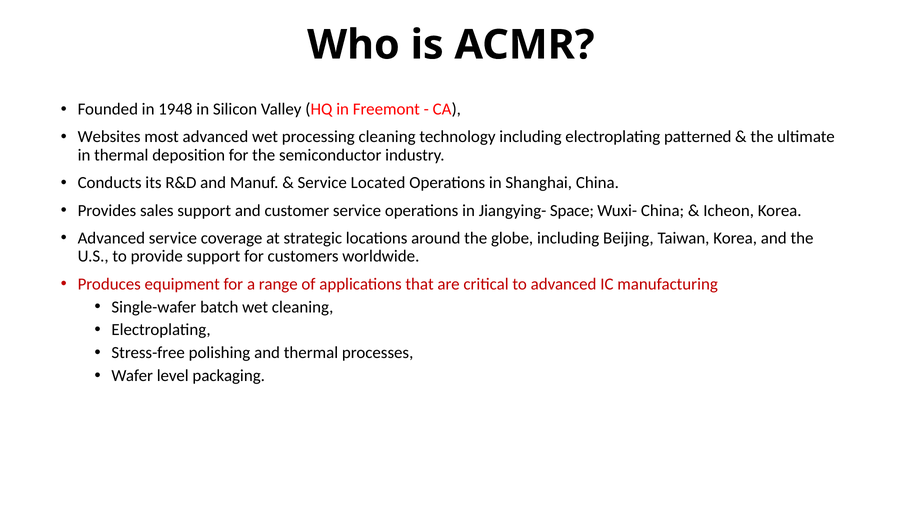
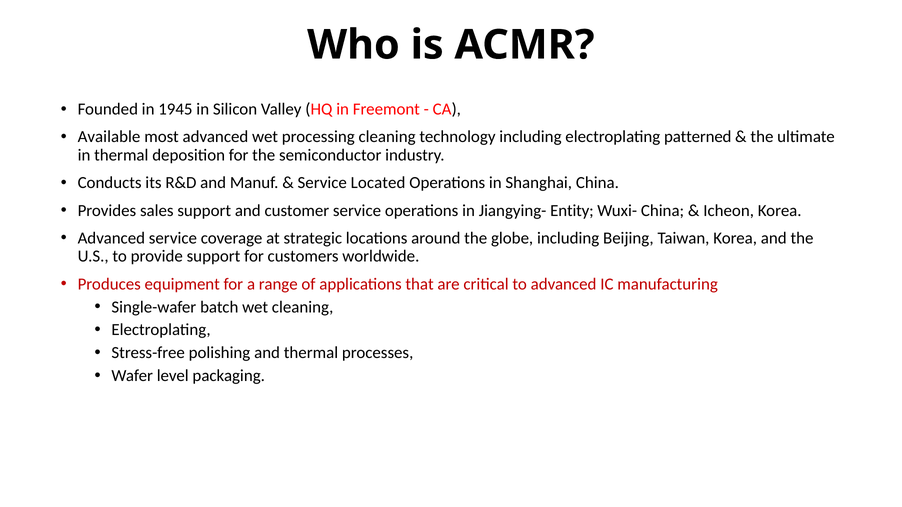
1948: 1948 -> 1945 (175, 109)
Websites: Websites -> Available (109, 137)
Space: Space -> Entity (572, 211)
